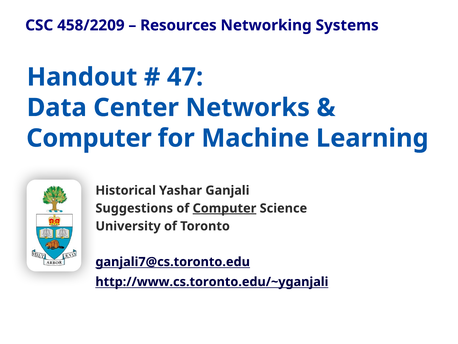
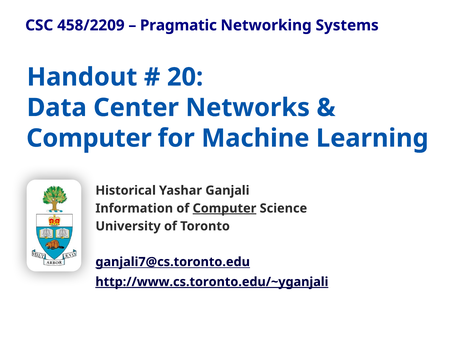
Resources: Resources -> Pragmatic (178, 25)
47: 47 -> 20 (185, 77)
Suggestions: Suggestions -> Information (134, 208)
http://www.cs.toronto.edu/~yganjali underline: none -> present (212, 281)
